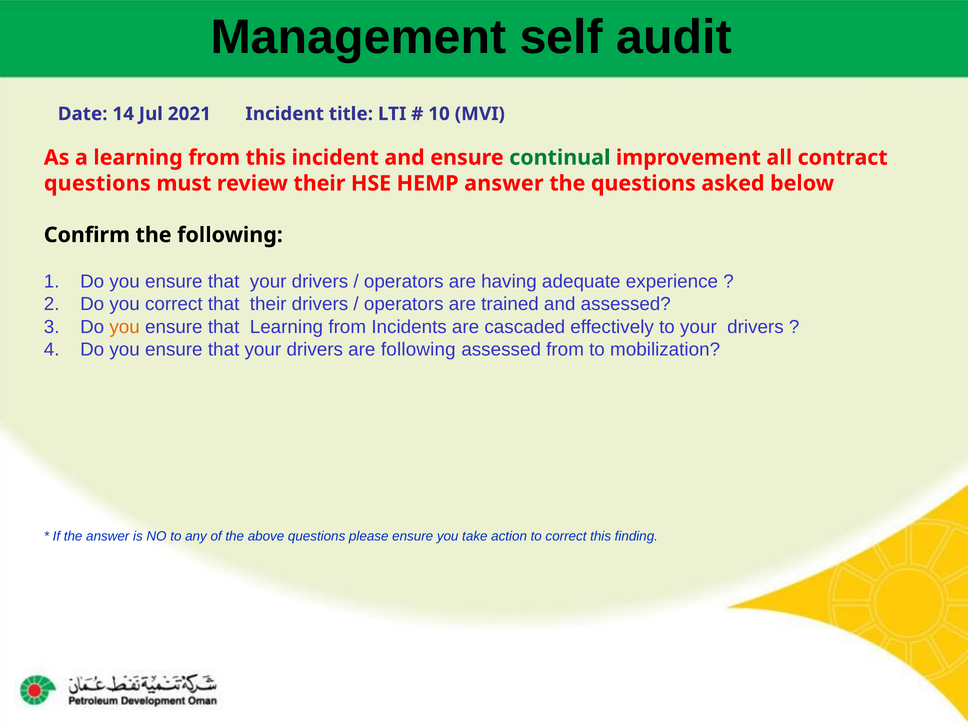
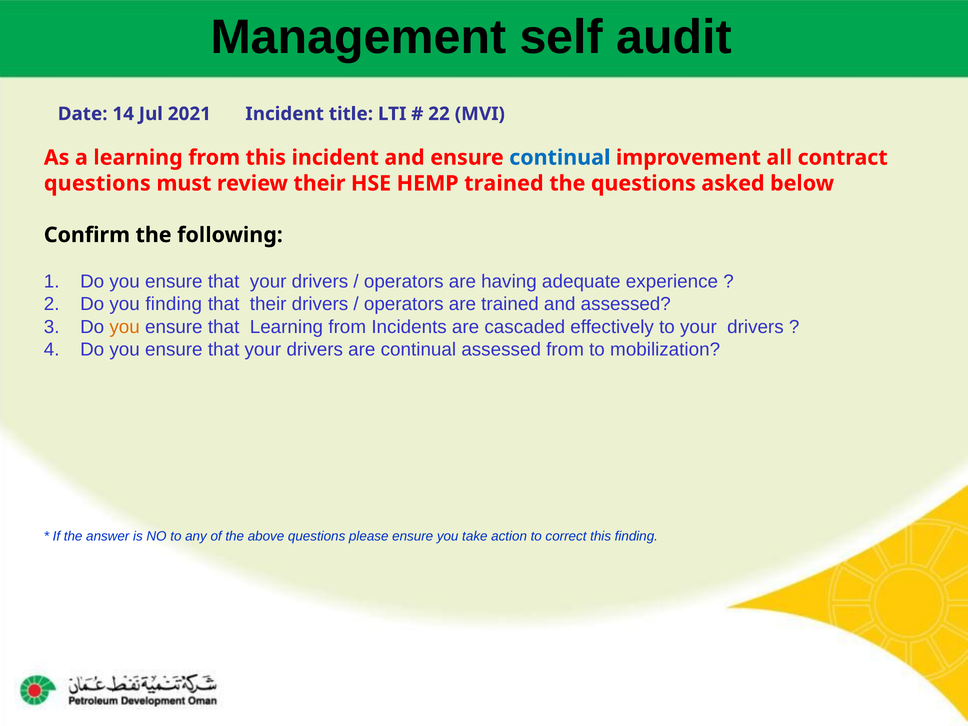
10: 10 -> 22 (439, 114)
continual colour: green -> blue (560, 158)
HEMP answer: answer -> trained (504, 183)
you correct: correct -> finding (174, 304)
are following: following -> continual (418, 349)
